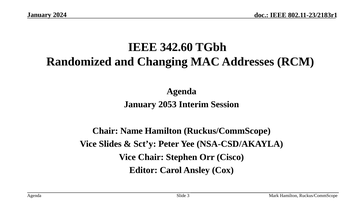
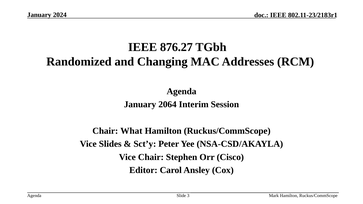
342.60: 342.60 -> 876.27 (176, 47)
2053: 2053 -> 2064 (167, 105)
Name: Name -> What (131, 131)
